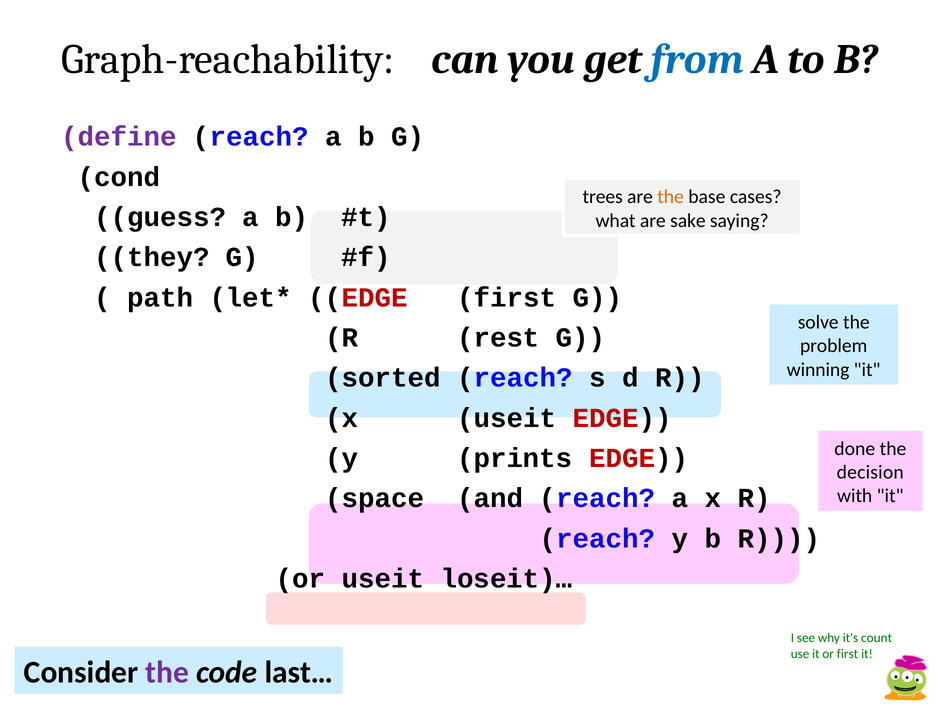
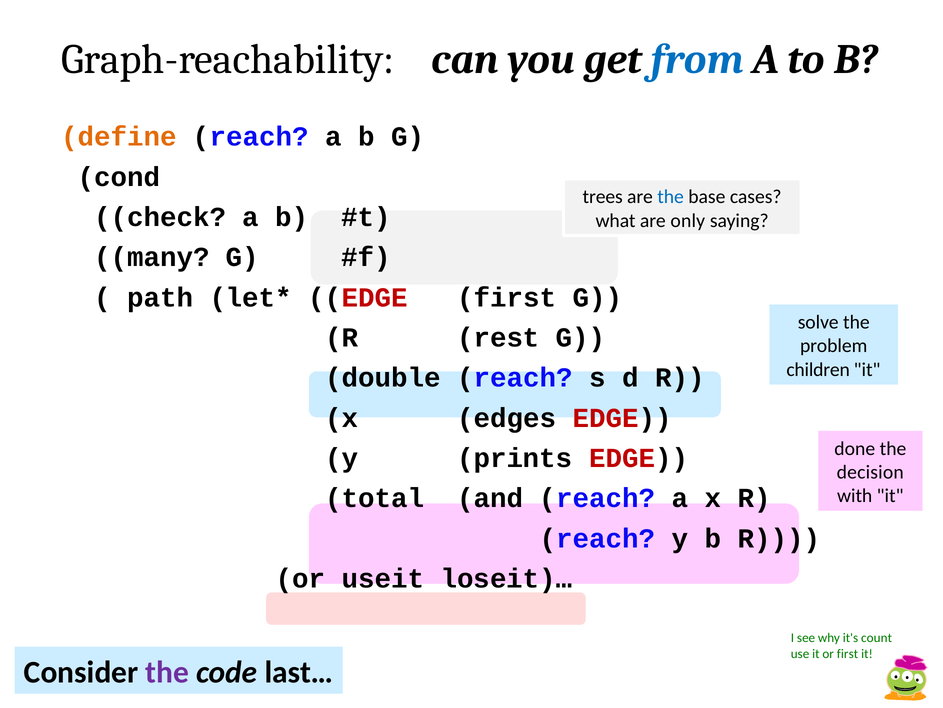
define colour: purple -> orange (119, 137)
the colour: orange -> blue (671, 197)
guess: guess -> check (160, 217)
sake: sake -> only (688, 220)
they: they -> many (152, 257)
winning: winning -> children (818, 369)
sorted: sorted -> double (383, 377)
x useit: useit -> edges (507, 418)
space: space -> total (375, 498)
